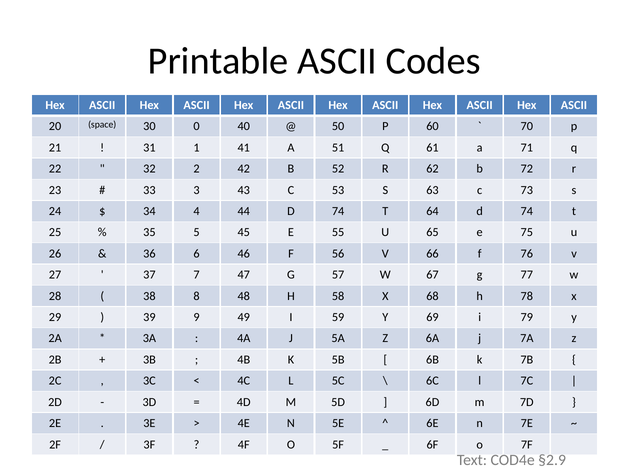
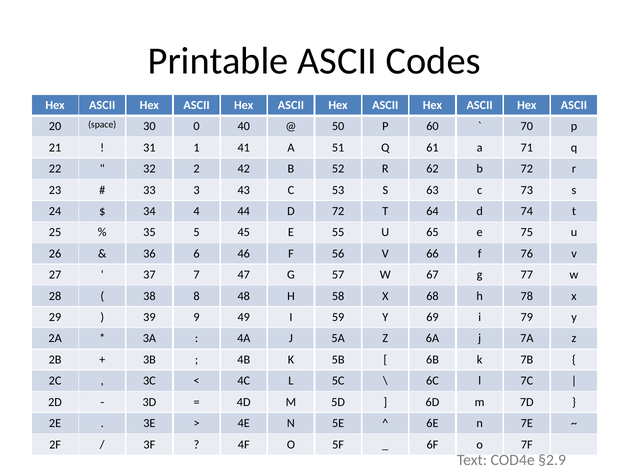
44 D 74: 74 -> 72 (338, 211)
